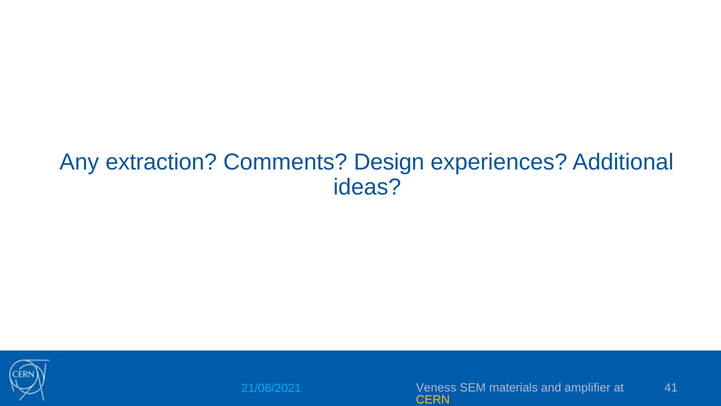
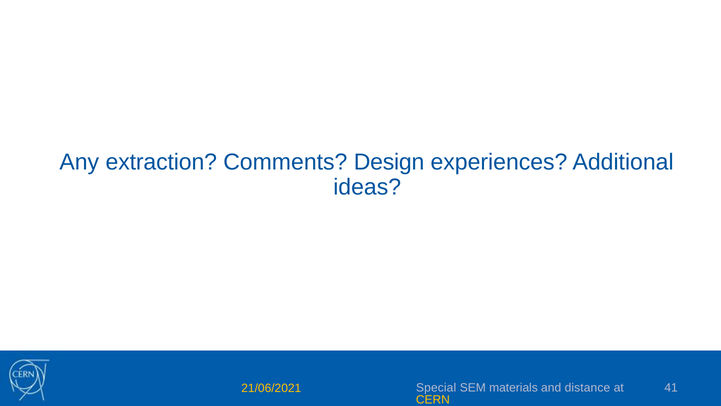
Veness: Veness -> Special (436, 388)
amplifier: amplifier -> distance (587, 388)
21/06/2021 colour: light blue -> yellow (271, 388)
